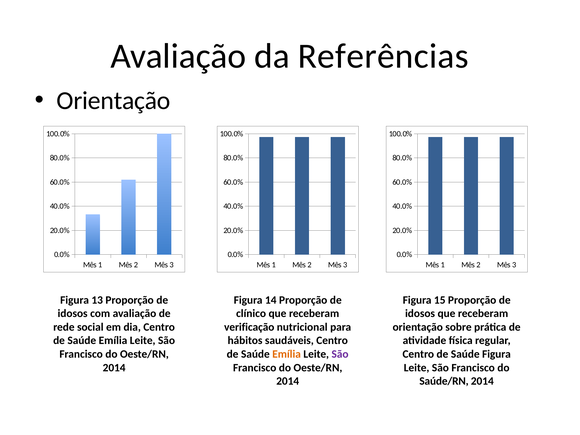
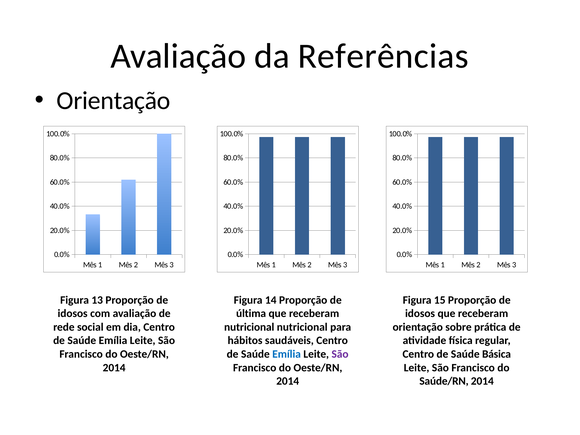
clínico: clínico -> última (251, 314)
verificação: verificação -> nutricional (249, 327)
Emília colour: orange -> blue (287, 354)
Saúde Figura: Figura -> Básica (497, 354)
